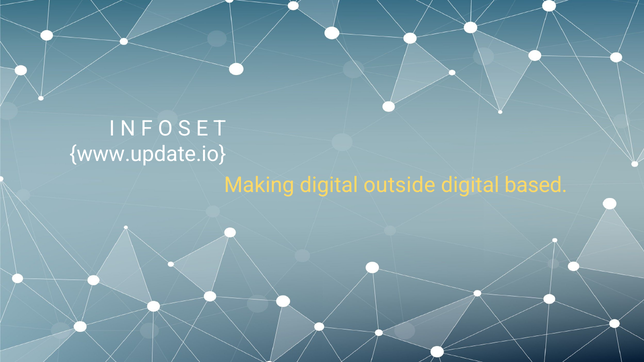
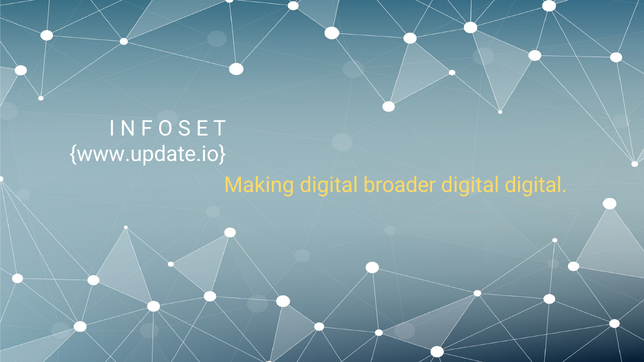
outside: outside -> broader (400, 185)
digital based: based -> digital (536, 185)
